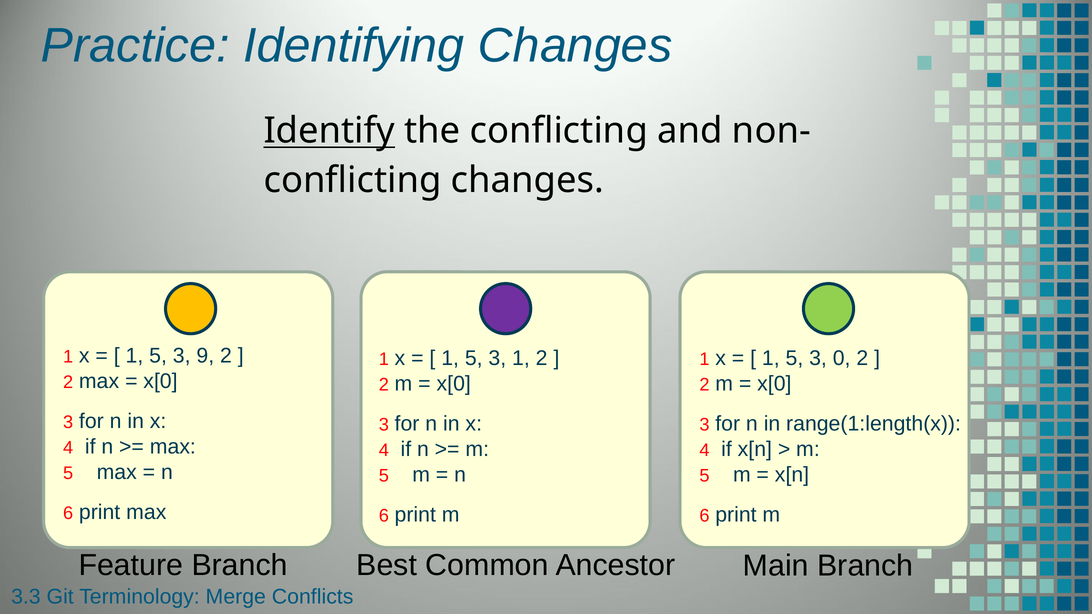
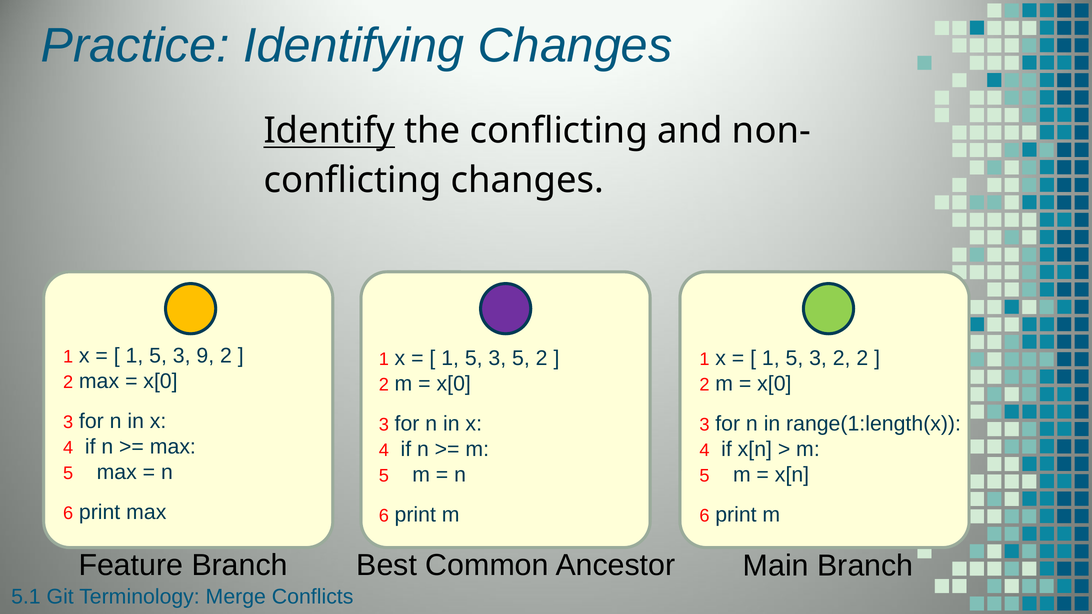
3 1: 1 -> 5 (521, 359)
3 0: 0 -> 2 (842, 359)
3.3: 3.3 -> 5.1 (26, 597)
